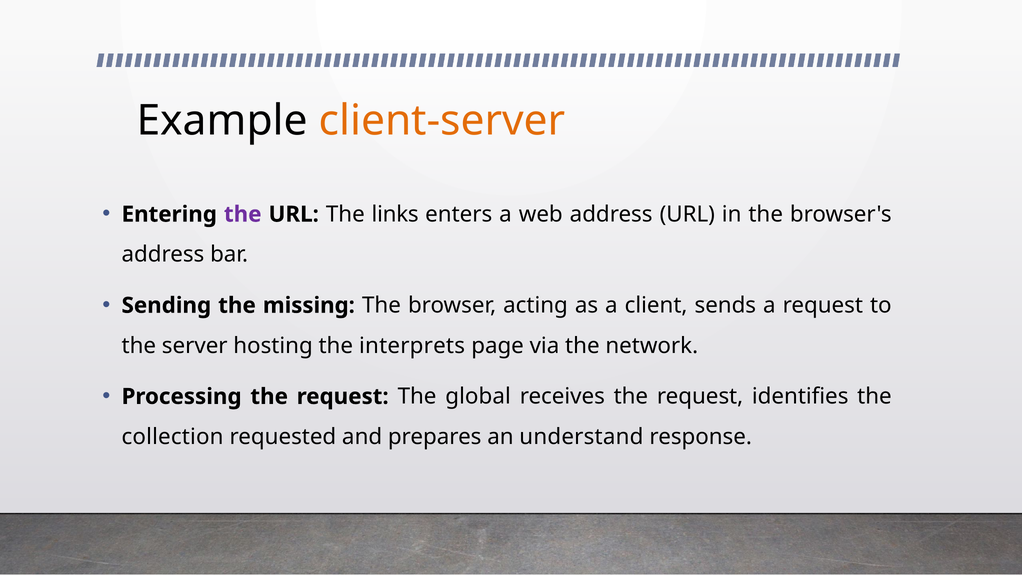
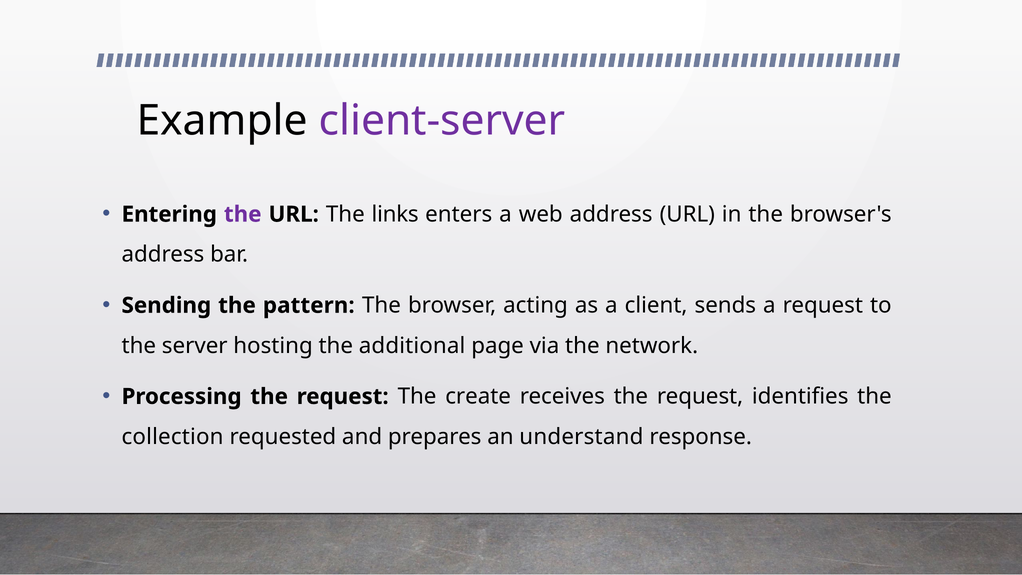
client-server colour: orange -> purple (442, 121)
missing: missing -> pattern (309, 305)
interprets: interprets -> additional (412, 346)
global: global -> create (478, 396)
